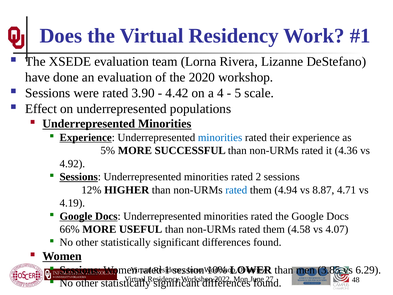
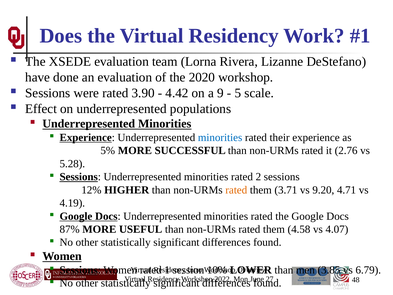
4: 4 -> 9 (220, 93)
4.36: 4.36 -> 2.76 (346, 150)
4.92: 4.92 -> 5.28 (72, 164)
rated colour: blue -> orange (236, 190)
4.94: 4.94 -> 3.71 (286, 190)
8.87: 8.87 -> 9.20 (323, 190)
66%: 66% -> 87% (70, 229)
6.29: 6.29 -> 6.79 (368, 270)
